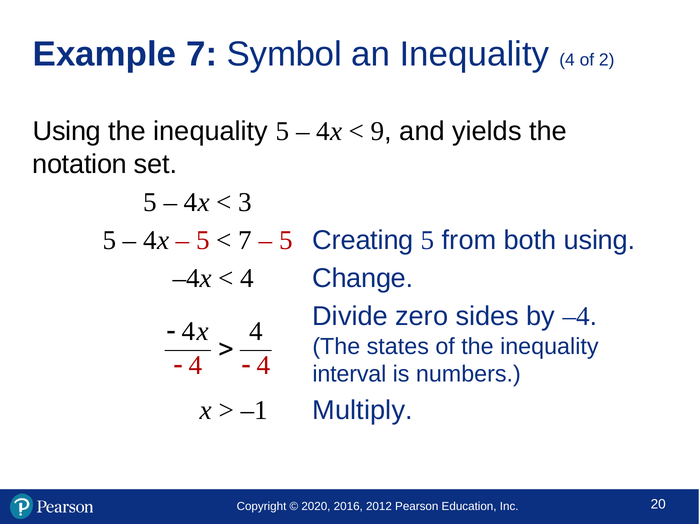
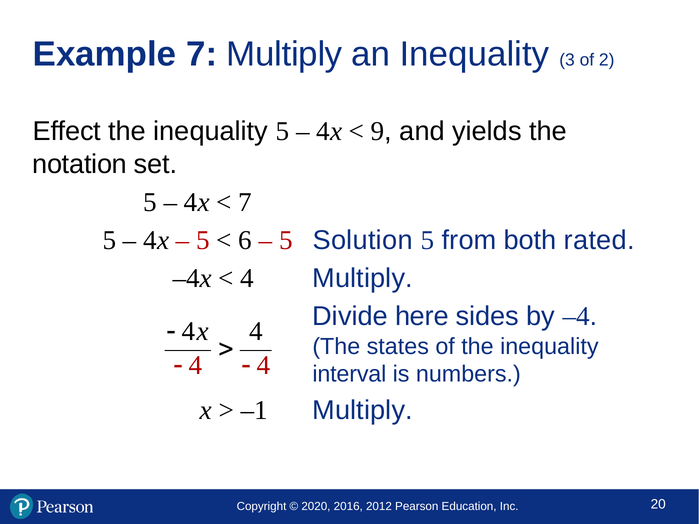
7 Symbol: Symbol -> Multiply (284, 54)
Inequality 4: 4 -> 3 (567, 60)
Using: Using -> Effect (67, 131)
3: 3 -> 7 (245, 202)
7: 7 -> 6 (245, 240)
Creating: Creating -> Solution (363, 240)
both using: using -> rated (599, 240)
4 Change: Change -> Multiply (363, 278)
zero: zero -> here (422, 316)
